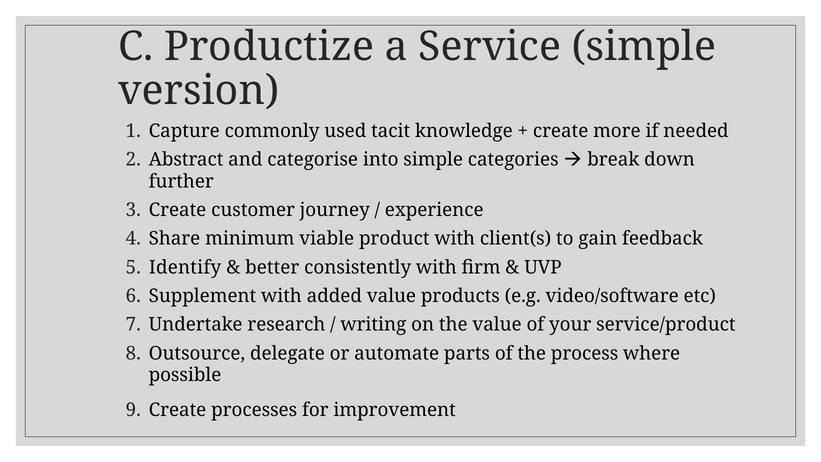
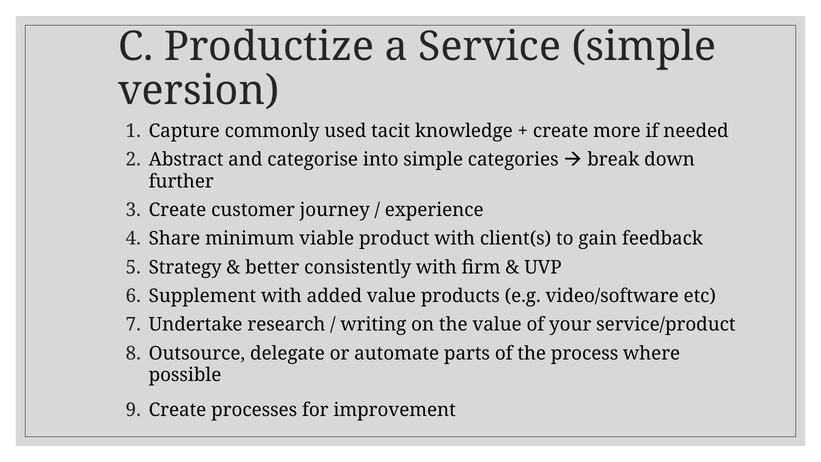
Identify: Identify -> Strategy (185, 267)
